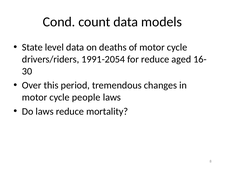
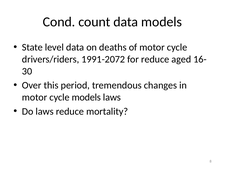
1991-2054: 1991-2054 -> 1991-2072 (103, 59)
cycle people: people -> models (86, 97)
